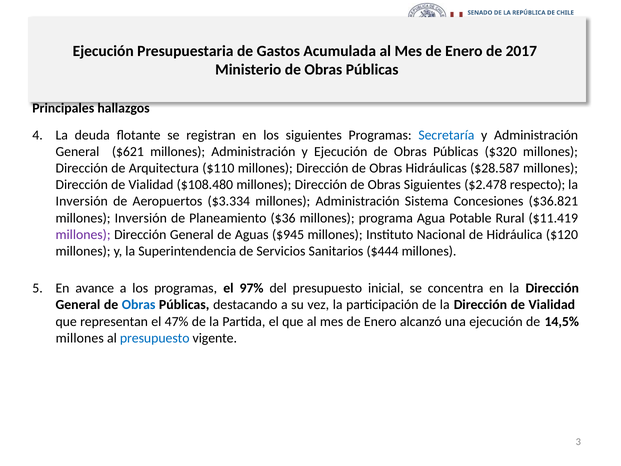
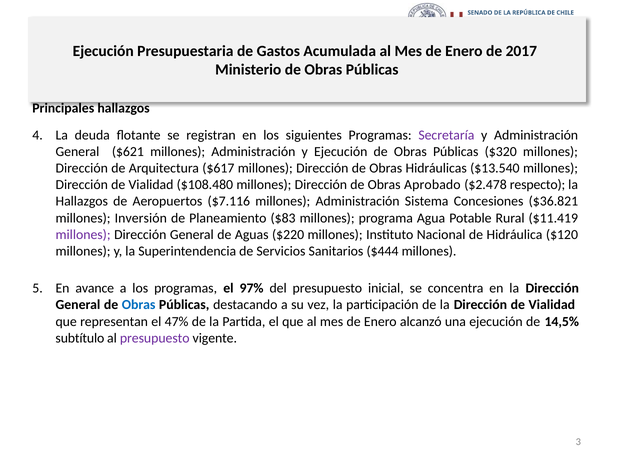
Secretaría colour: blue -> purple (446, 135)
$110: $110 -> $617 (218, 168)
$28.587: $28.587 -> $13.540 (495, 168)
Obras Siguientes: Siguientes -> Aprobado (432, 185)
Inversión: Inversión -> Hallazgos (82, 201)
$3.334: $3.334 -> $7.116 (229, 201)
$36: $36 -> $83 (283, 218)
$945: $945 -> $220 (288, 234)
millones: millones -> subtítulo (80, 338)
presupuesto colour: blue -> purple (155, 338)
